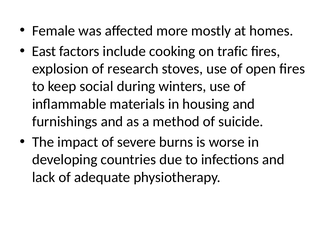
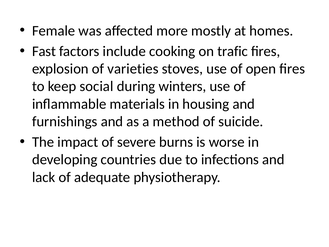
East: East -> Fast (44, 51)
research: research -> varieties (133, 69)
